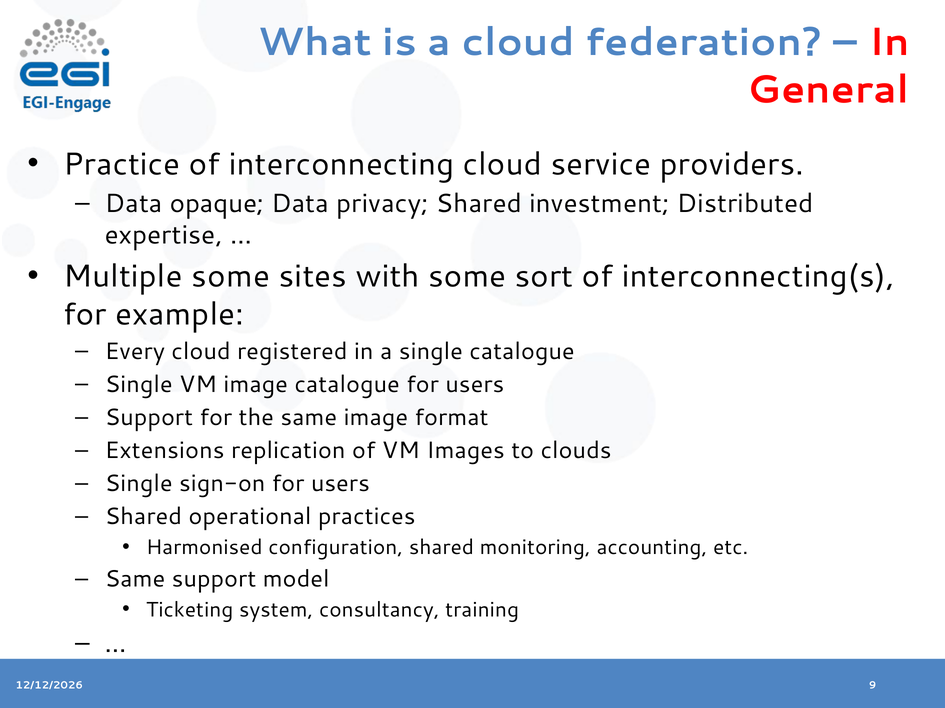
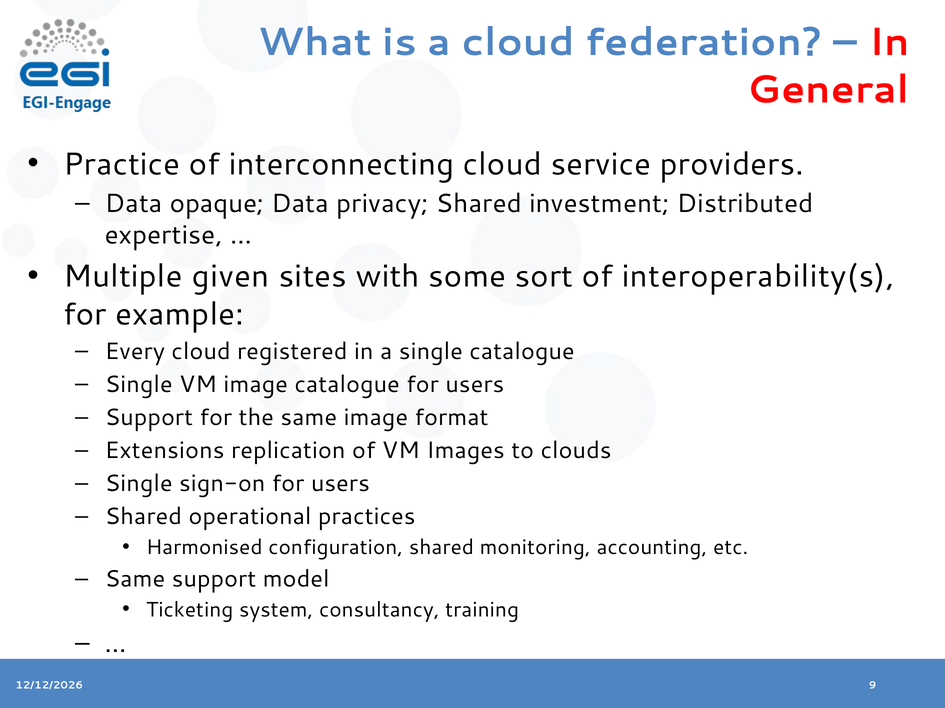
Multiple some: some -> given (231, 277)
interconnecting(s: interconnecting(s -> interoperability(s (758, 277)
